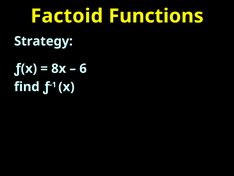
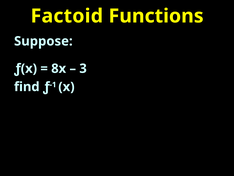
Strategy: Strategy -> Suppose (43, 41)
6: 6 -> 3 (83, 68)
